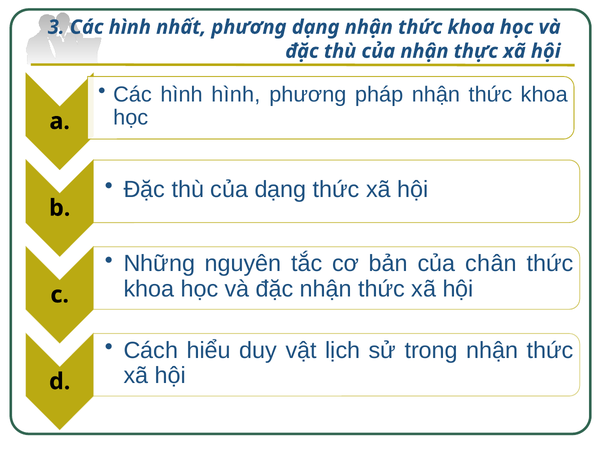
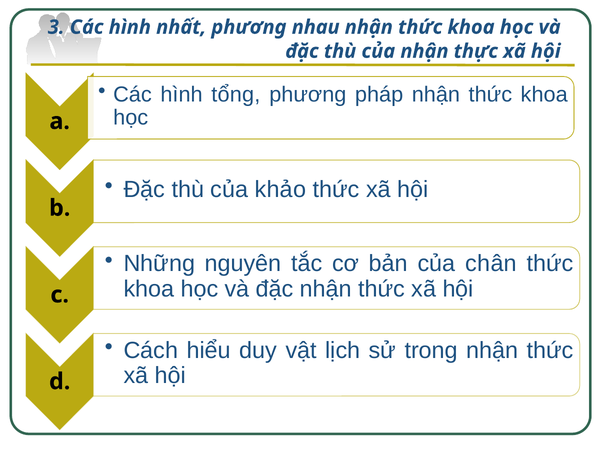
phương dạng: dạng -> nhau (316, 27)
hình hình: hình -> tổng (236, 94)
của dạng: dạng -> khảo (280, 190)
